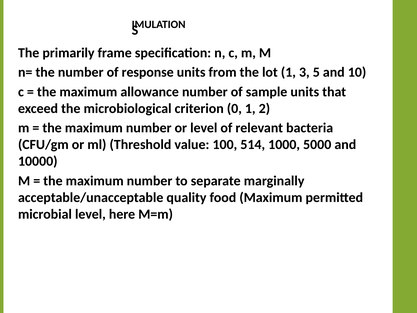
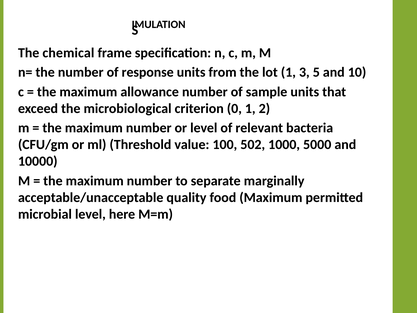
primarily: primarily -> chemical (68, 53)
514: 514 -> 502 (253, 145)
